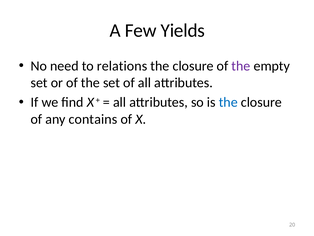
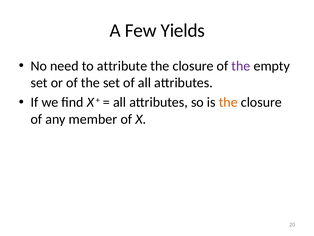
relations: relations -> attribute (122, 66)
the colour: blue -> orange (228, 102)
contains: contains -> member (93, 119)
